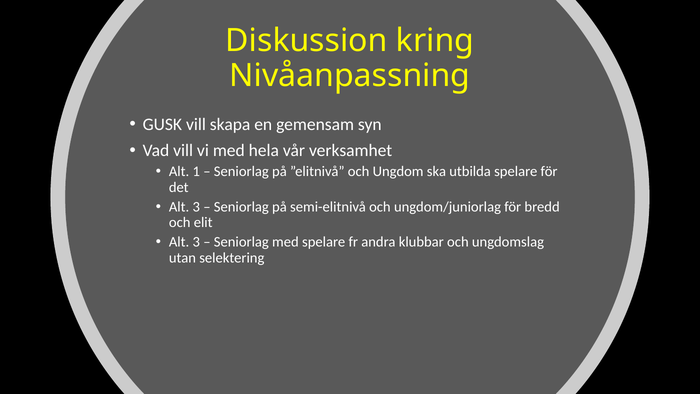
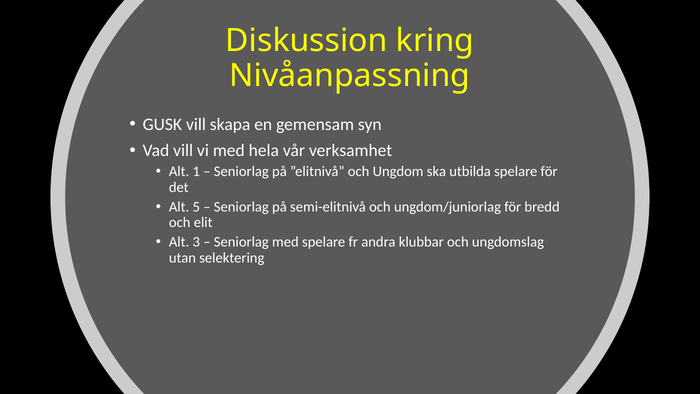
3: 3 -> 5 (196, 207)
